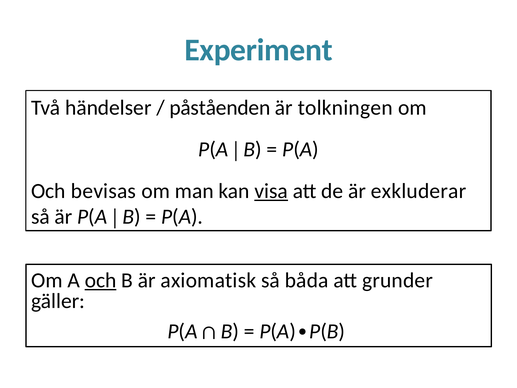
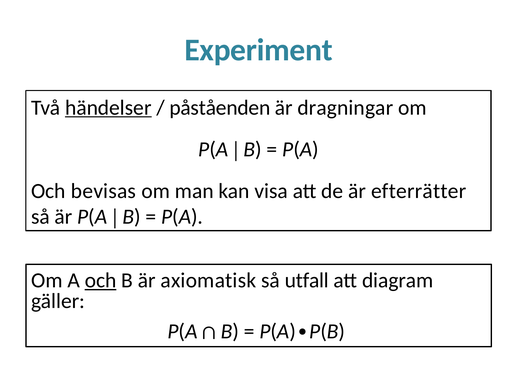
händelser underline: none -> present (108, 107)
tolkningen: tolkningen -> dragningar (345, 107)
visa underline: present -> none (271, 191)
exkluderar: exkluderar -> efterrätter (419, 191)
båda: båda -> utfall (307, 280)
grunder: grunder -> diagram (398, 280)
